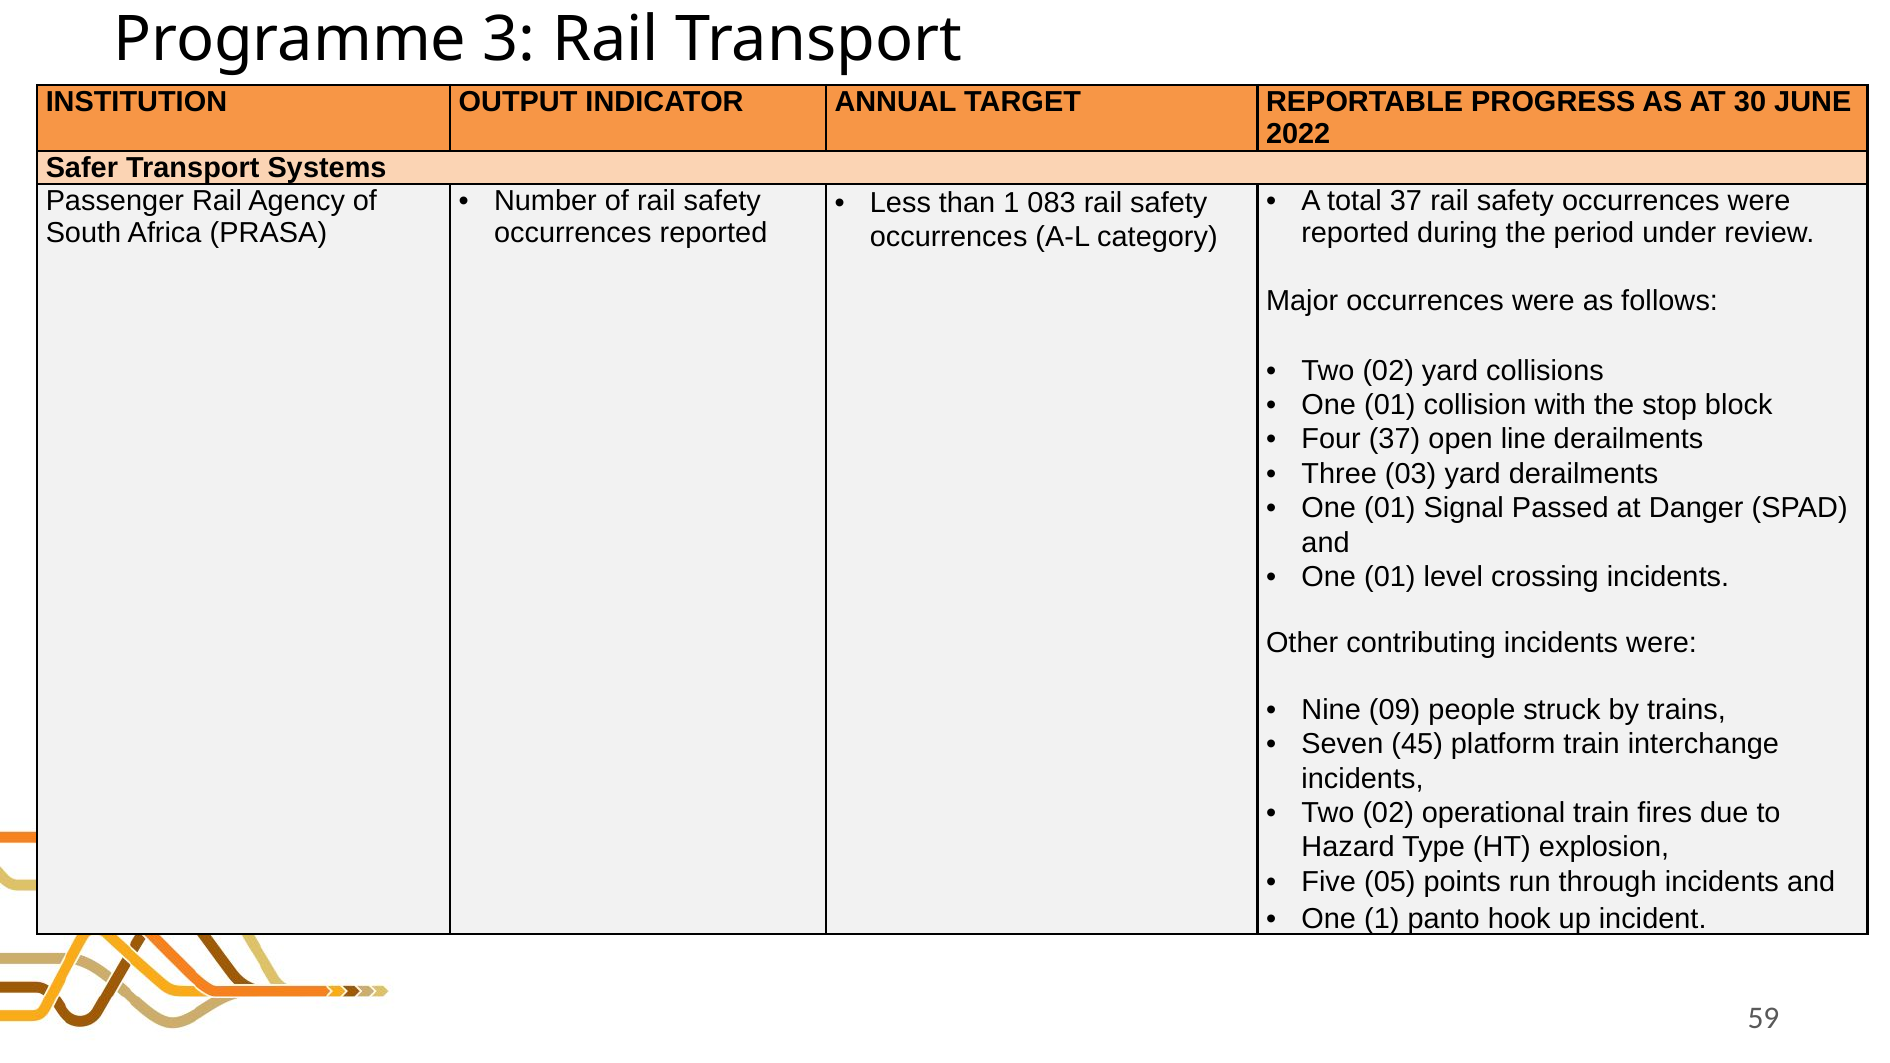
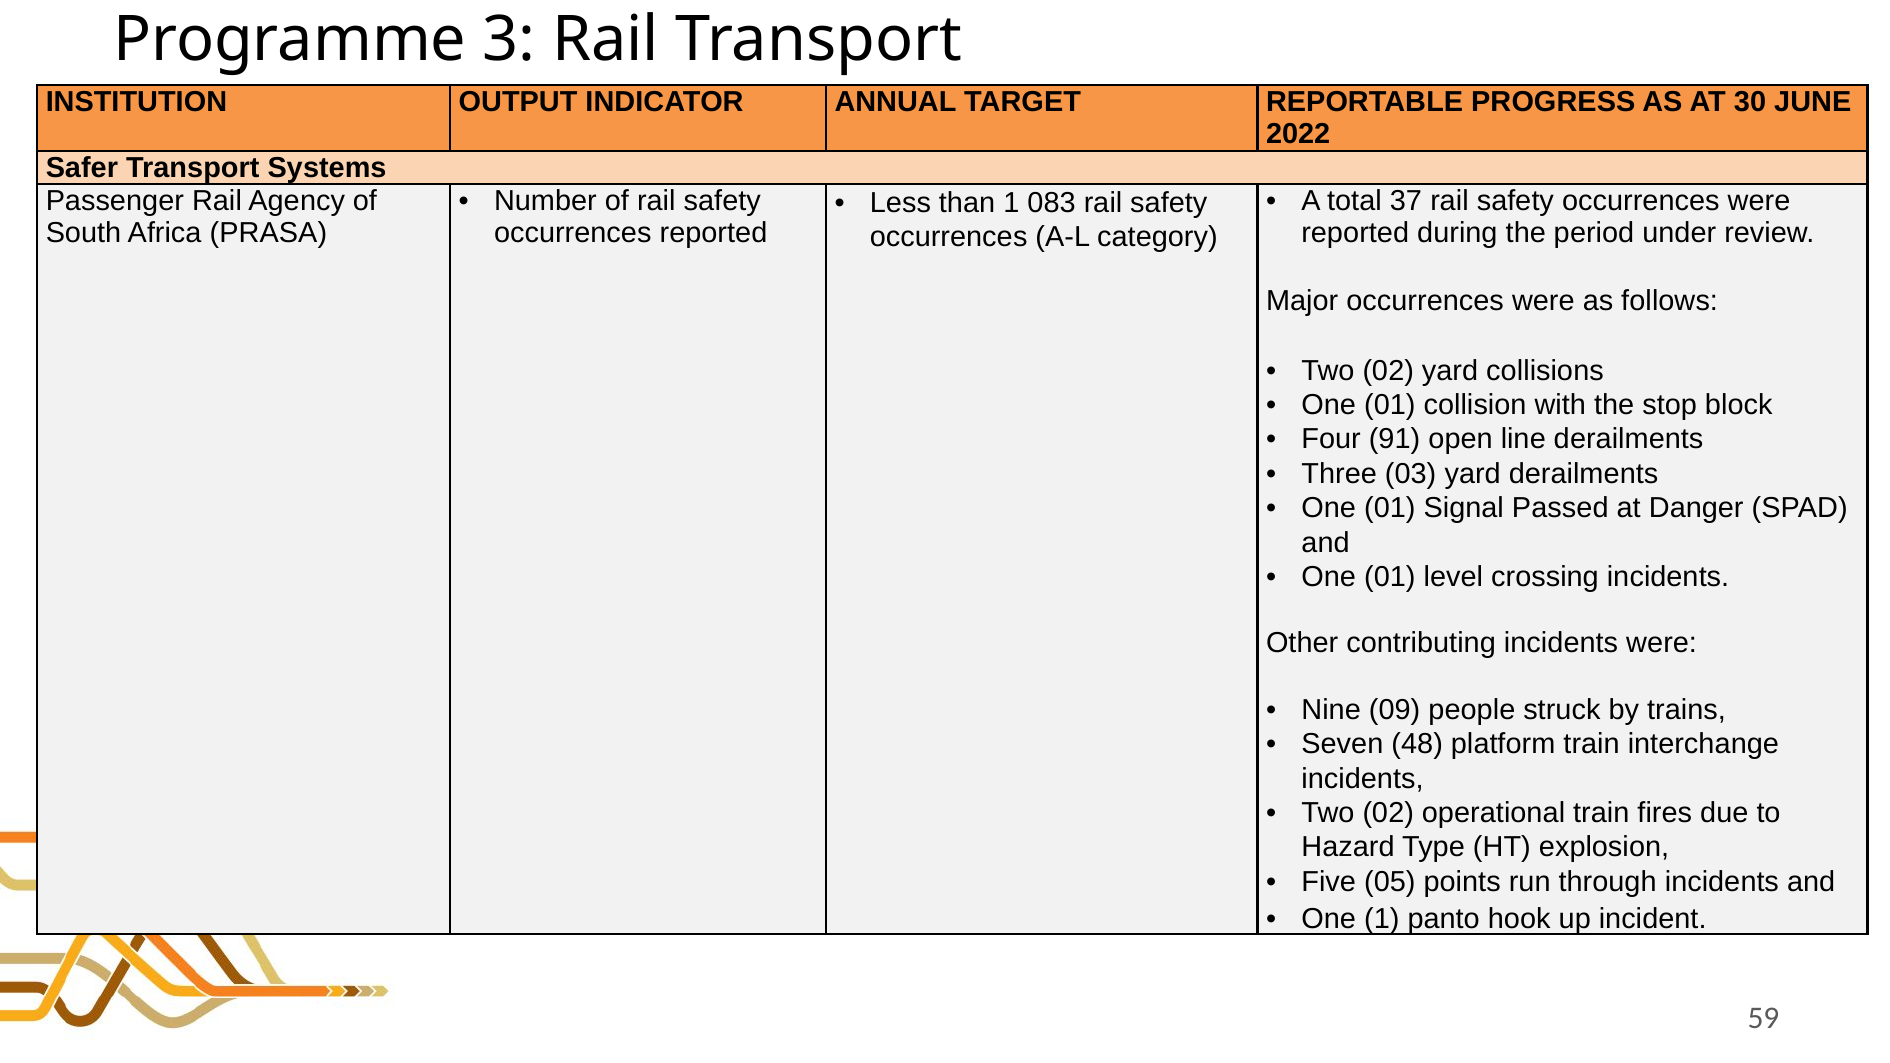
Four 37: 37 -> 91 (1395, 440)
45: 45 -> 48 (1417, 744)
